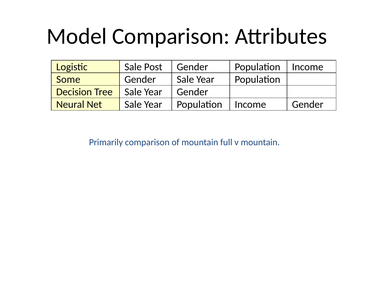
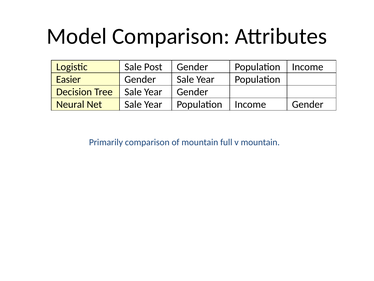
Some: Some -> Easier (68, 79)
